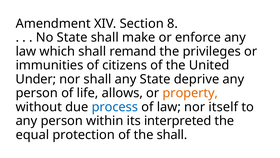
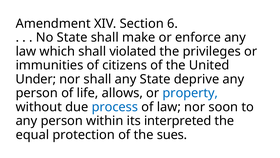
8: 8 -> 6 (172, 23)
remand: remand -> violated (133, 51)
property colour: orange -> blue (190, 93)
itself: itself -> soon (223, 107)
the shall: shall -> sues (172, 134)
